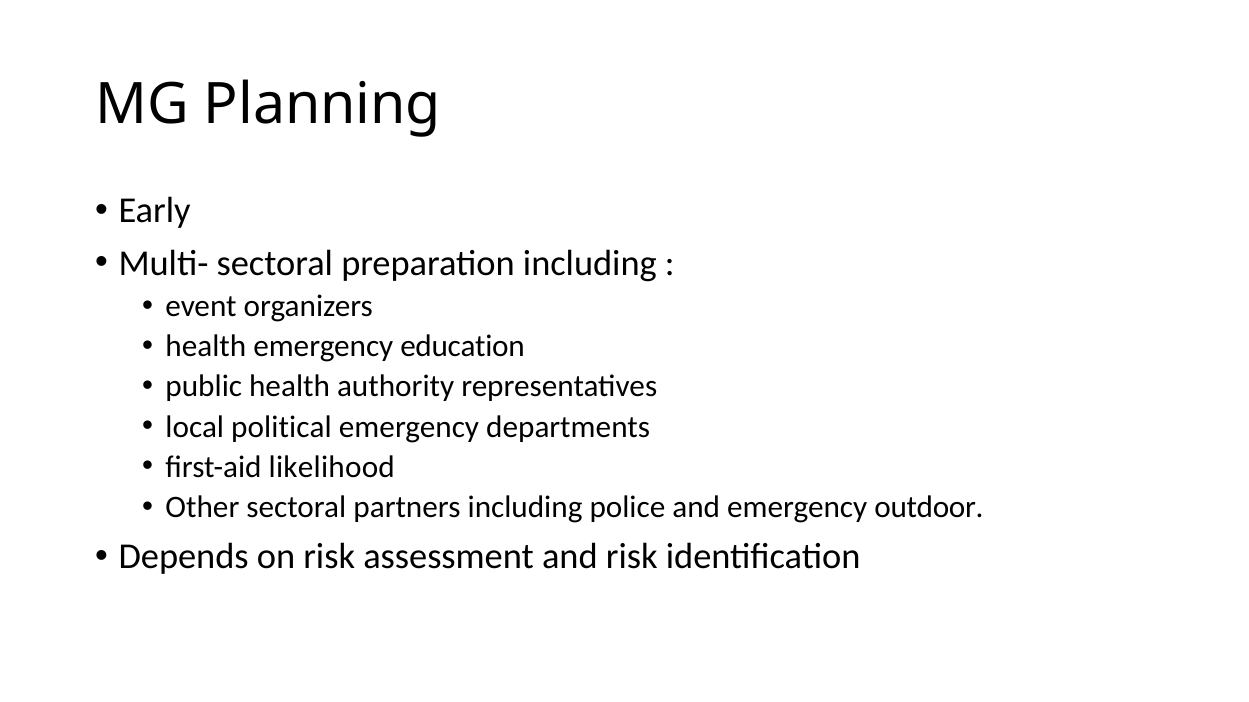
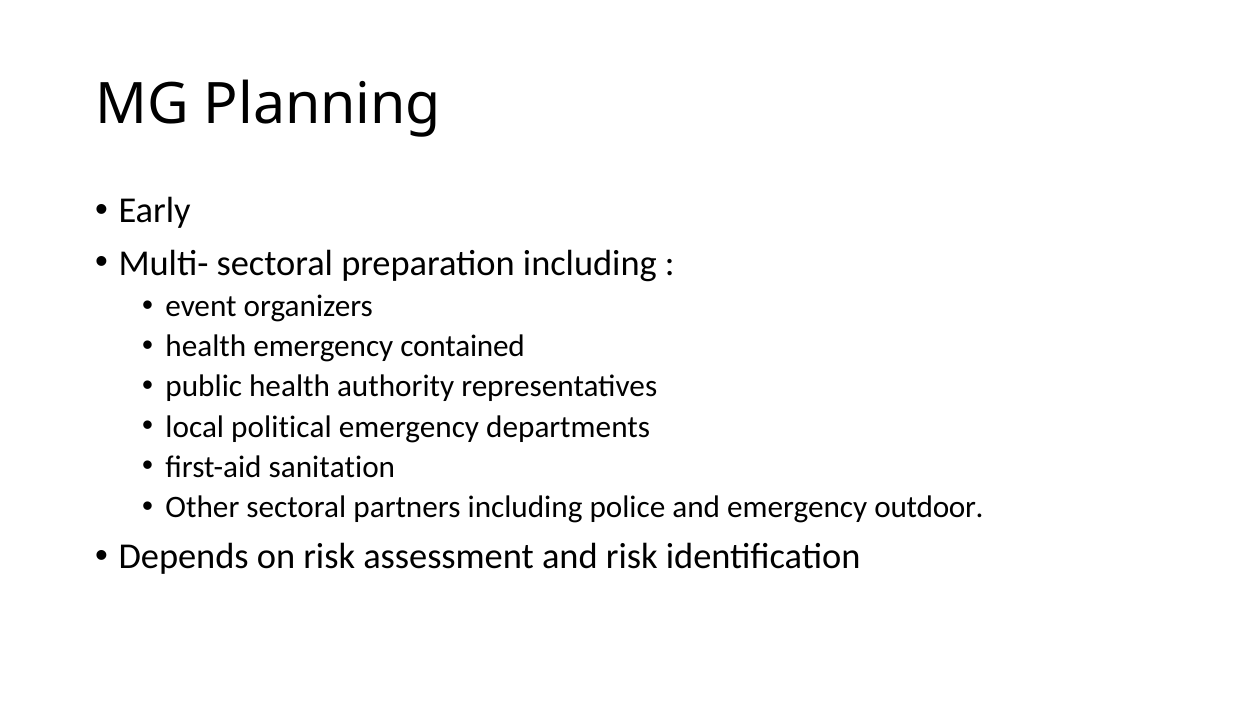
education: education -> contained (462, 347)
likelihood: likelihood -> sanitation (332, 467)
